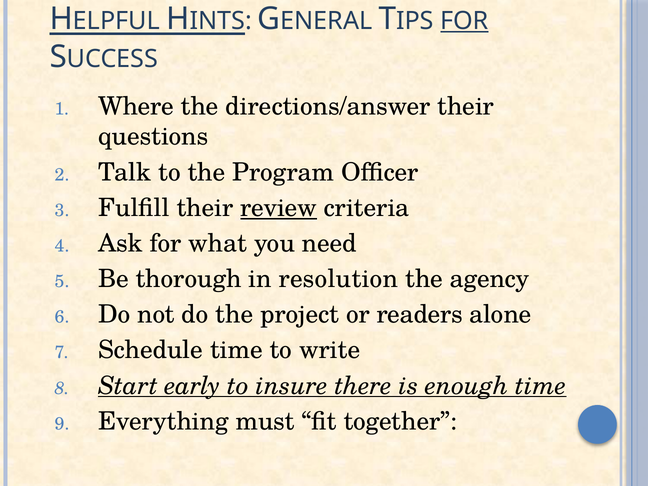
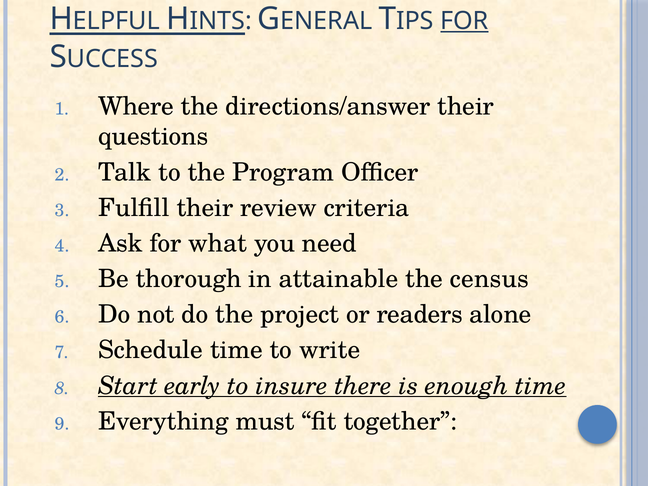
review underline: present -> none (279, 208)
resolution: resolution -> attainable (338, 279)
agency: agency -> census (489, 279)
